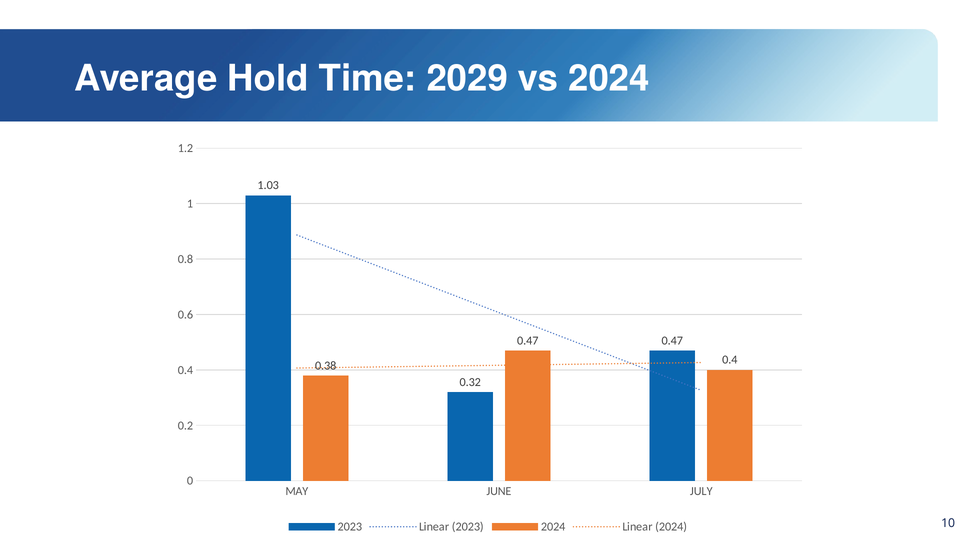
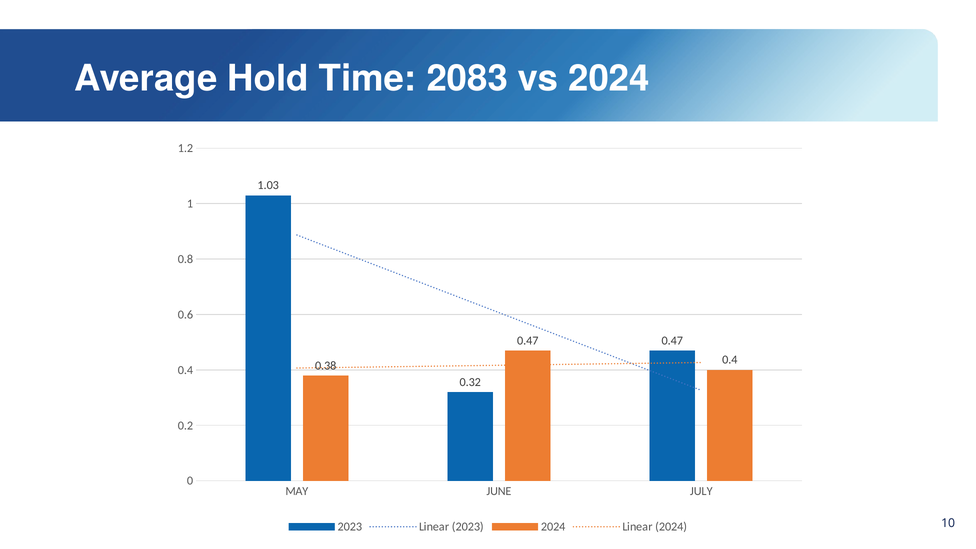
2029: 2029 -> 2083 (467, 79)
